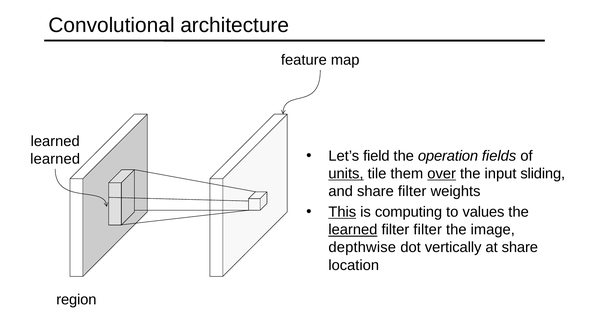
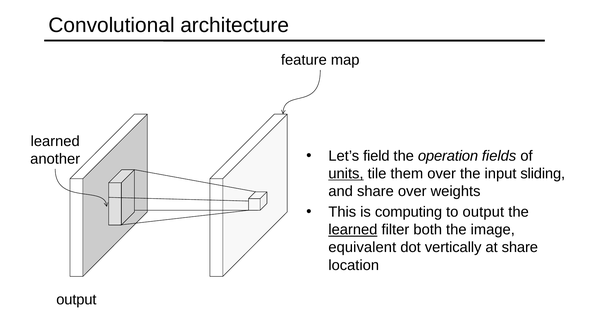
learned: learned -> another (55, 159)
over underline: present -> none (442, 173)
share filter: filter -> over (412, 191)
This underline: present -> none (342, 212)
to values: values -> output (483, 212)
filter filter: filter -> both (428, 229)
depthwise: depthwise -> equivalent (362, 247)
region: region -> output (76, 299)
